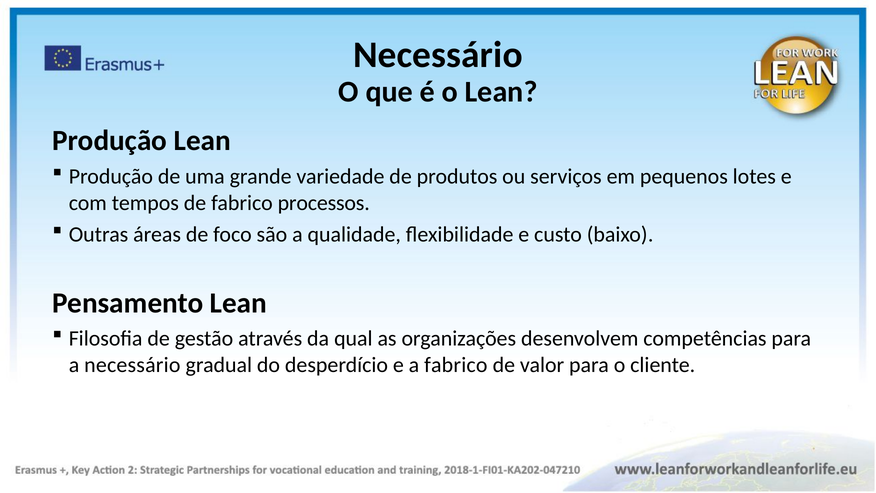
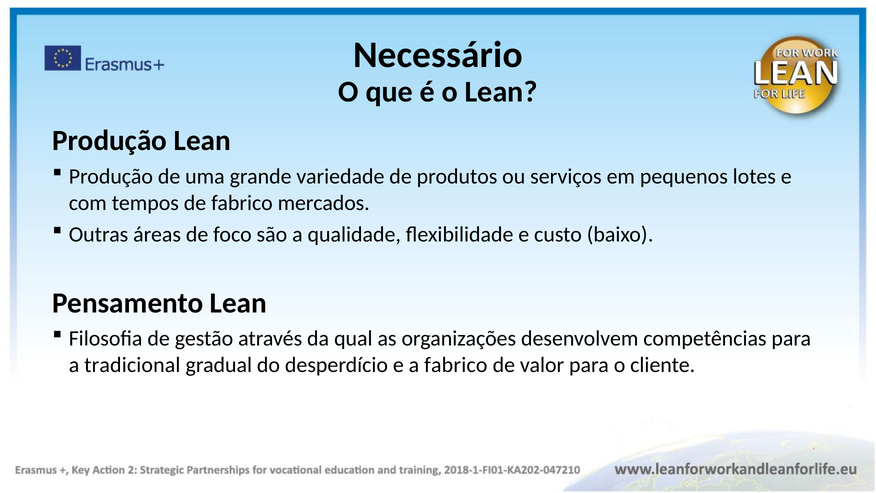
processos: processos -> mercados (324, 203)
a necessário: necessário -> tradicional (132, 365)
